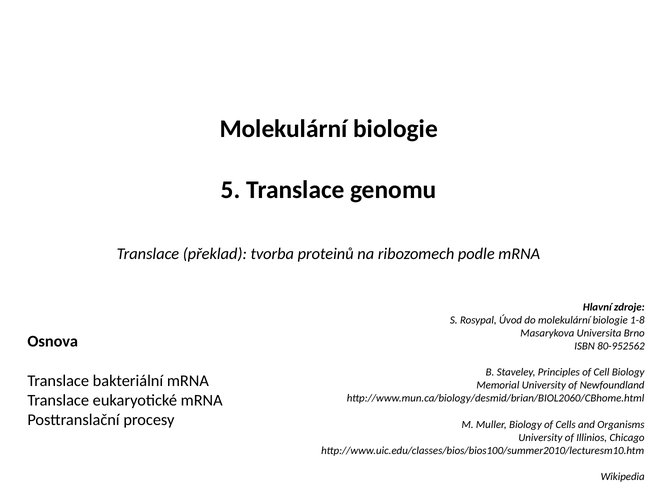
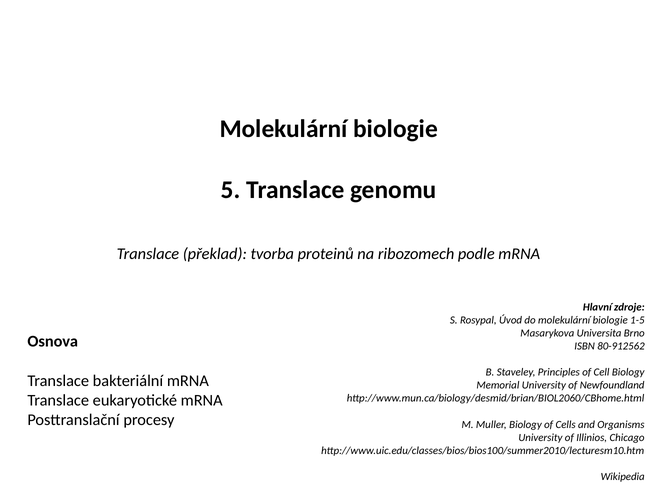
1-8: 1-8 -> 1-5 (637, 320)
80-952562: 80-952562 -> 80-912562 (621, 346)
